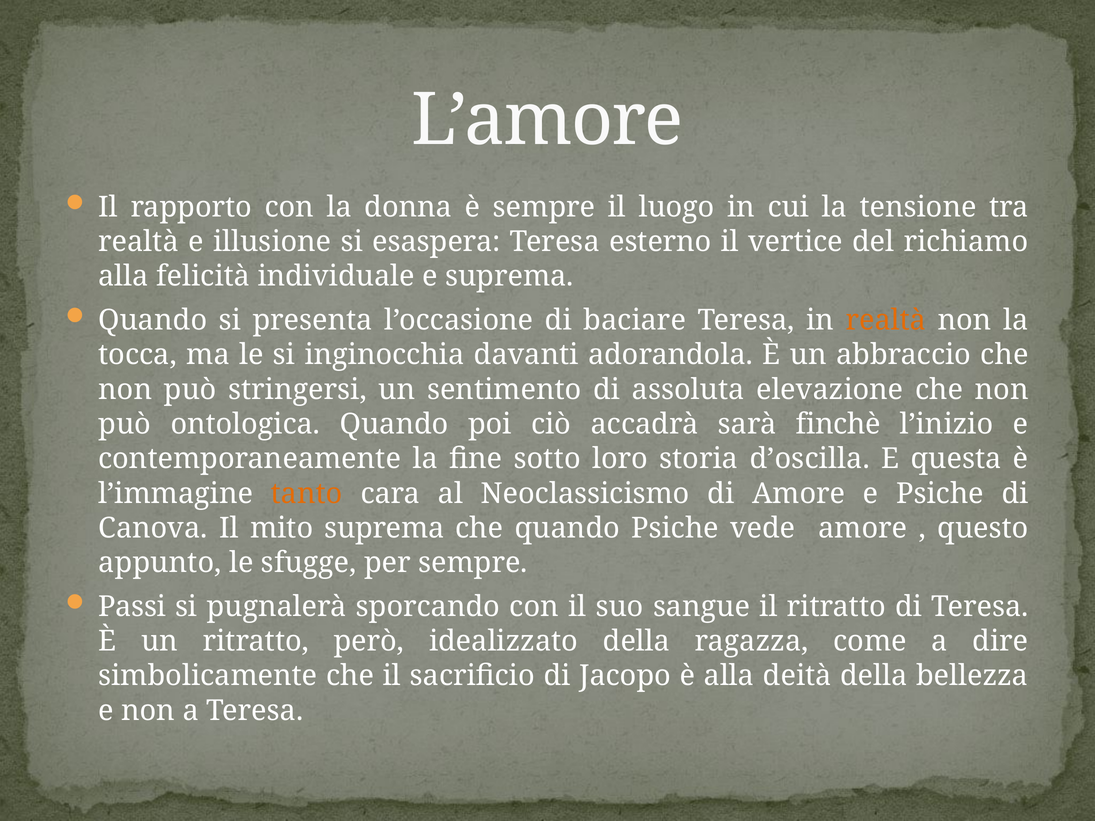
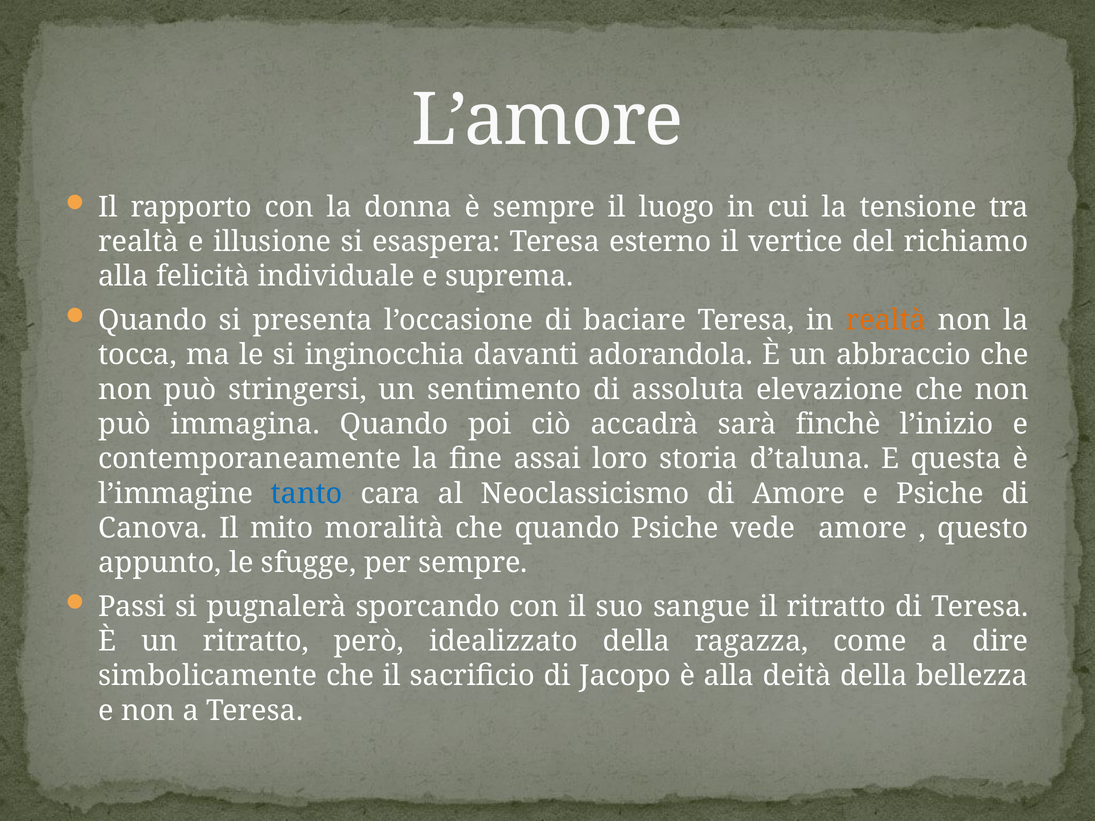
ontologica: ontologica -> immagina (245, 424)
sotto: sotto -> assai (547, 459)
d’oscilla: d’oscilla -> d’taluna (810, 459)
tanto colour: orange -> blue (307, 494)
mito suprema: suprema -> moralità (384, 528)
